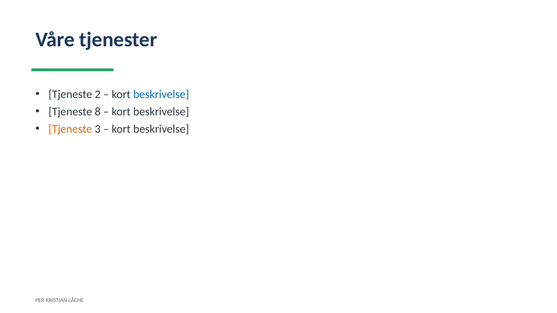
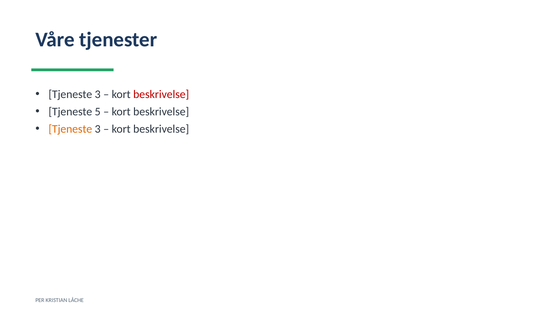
2: 2 -> 3 (98, 94)
beskrivelse colour: blue -> red (161, 94)
8: 8 -> 5 (98, 112)
